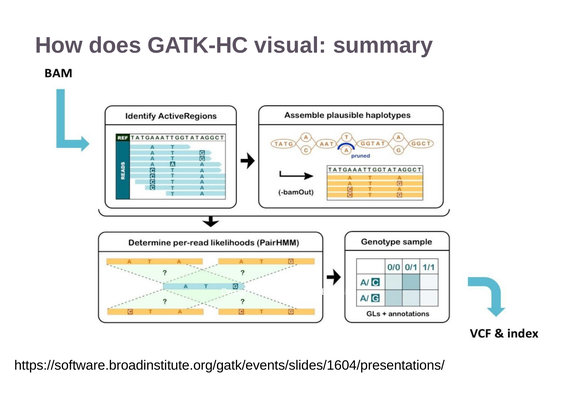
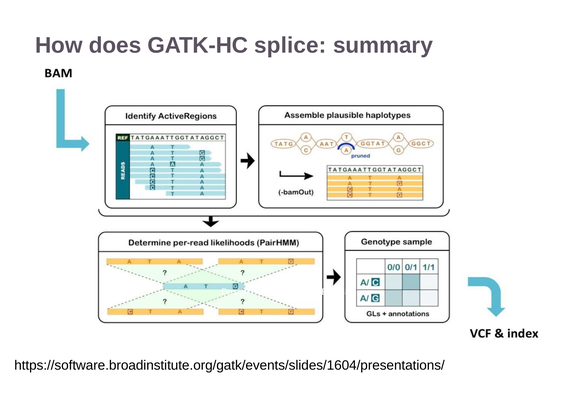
visual: visual -> splice (290, 45)
